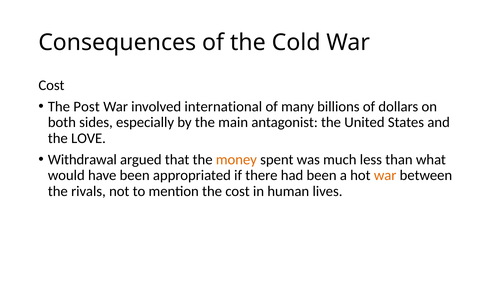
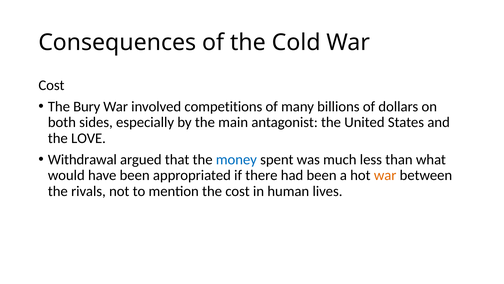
Post: Post -> Bury (87, 106)
international: international -> competitions (223, 106)
money colour: orange -> blue (236, 159)
